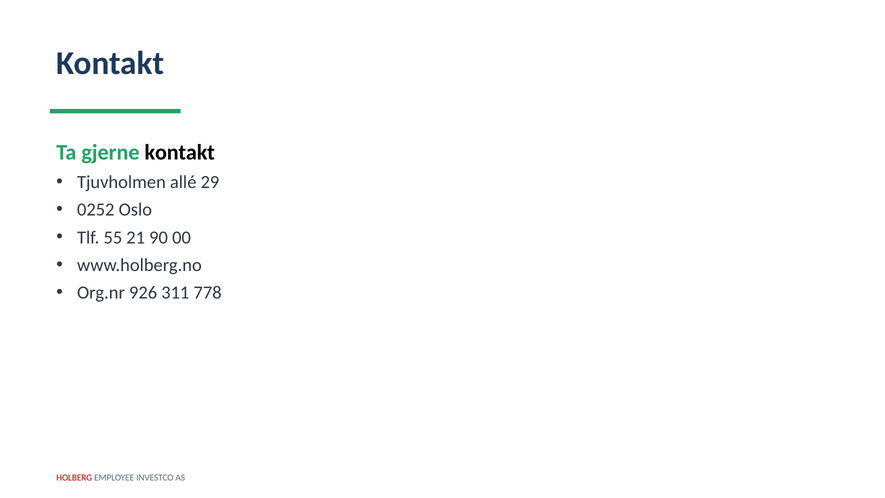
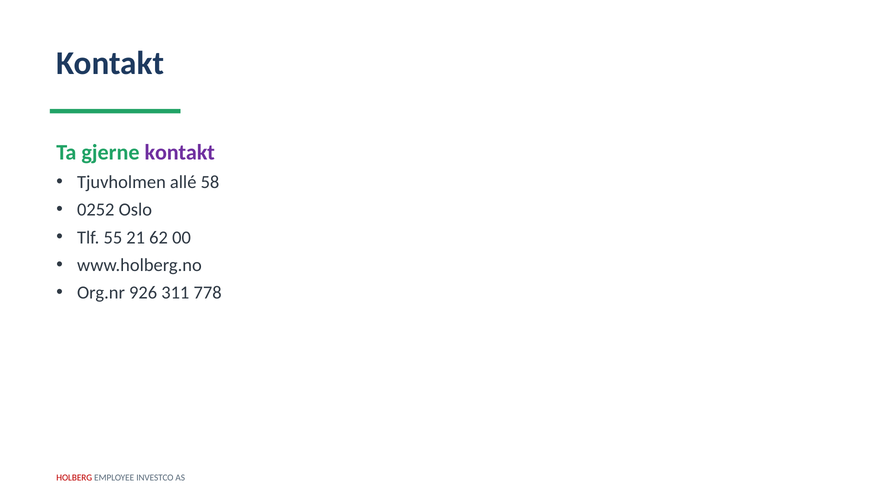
kontakt colour: black -> purple (180, 152)
29: 29 -> 58 (210, 182)
90: 90 -> 62 (159, 237)
